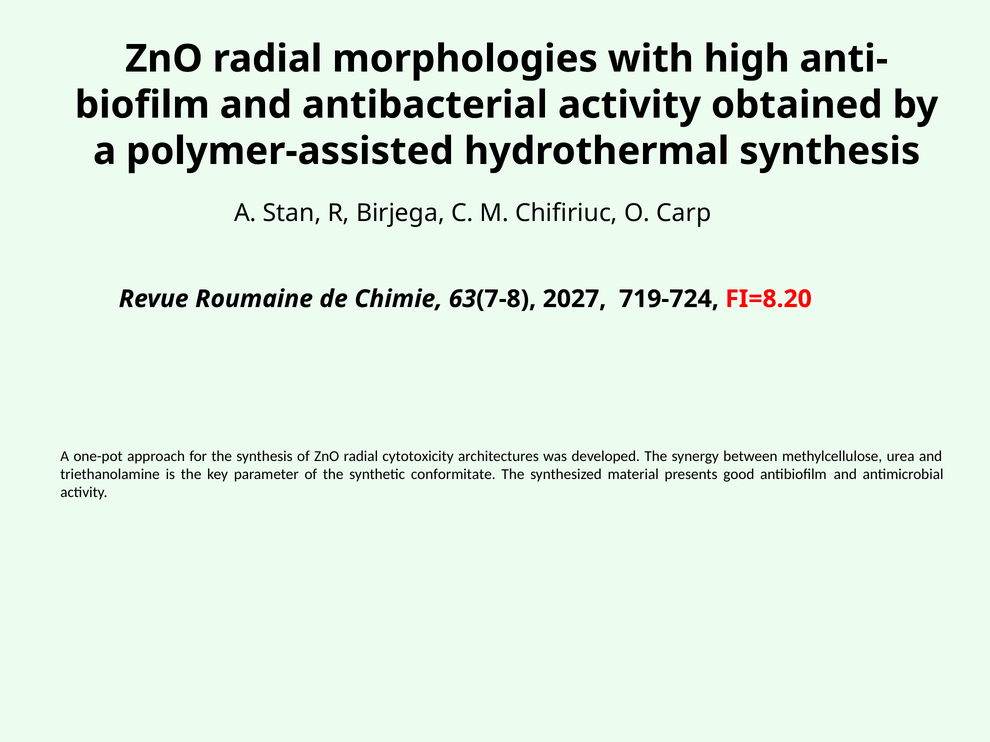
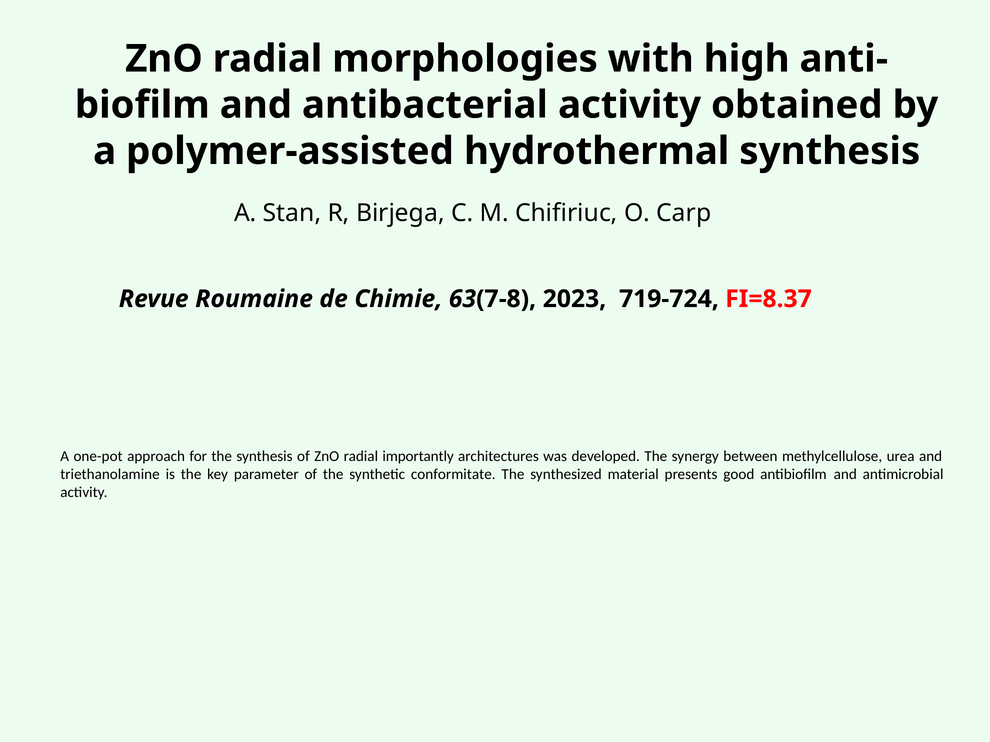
2027: 2027 -> 2023 (574, 299)
FI=8.20: FI=8.20 -> FI=8.37 (768, 299)
cytotoxicity: cytotoxicity -> importantly (418, 456)
